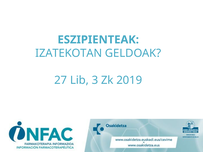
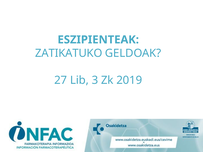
IZATEKOTAN: IZATEKOTAN -> ZATIKATUKO (69, 53)
